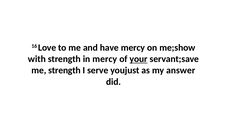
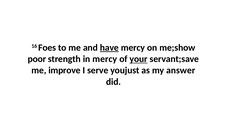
Love: Love -> Foes (47, 47)
have underline: none -> present (109, 47)
with: with -> poor (37, 59)
me strength: strength -> improve (64, 70)
